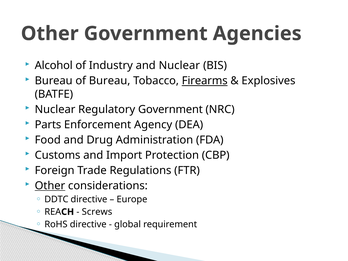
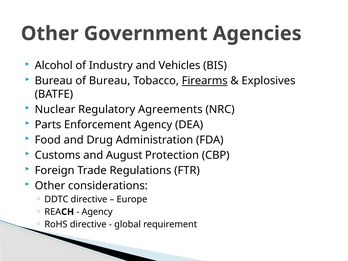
and Nuclear: Nuclear -> Vehicles (179, 66)
Regulatory Government: Government -> Agreements (170, 109)
Import: Import -> August (124, 155)
Other underline: present -> none (50, 186)
Screws: Screws -> Agency (97, 212)
